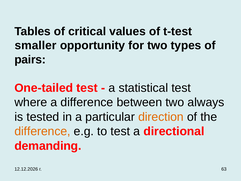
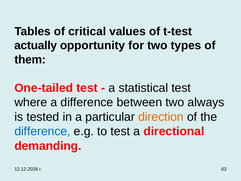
smaller: smaller -> actually (36, 45)
pairs: pairs -> them (30, 59)
difference colour: orange -> blue (42, 131)
